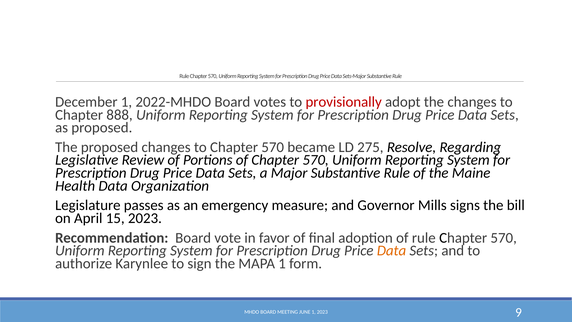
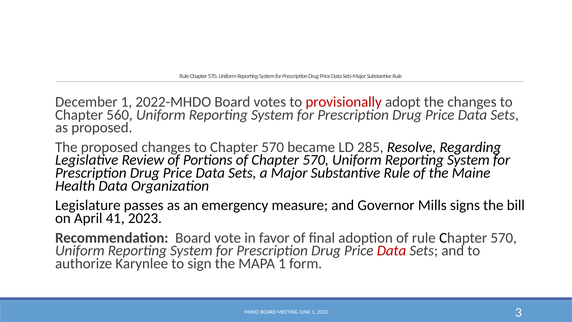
888: 888 -> 560 (120, 115)
275: 275 -> 285 (370, 147)
15: 15 -> 41 (115, 218)
Data colour: orange -> red (392, 250)
9: 9 -> 3 (518, 312)
